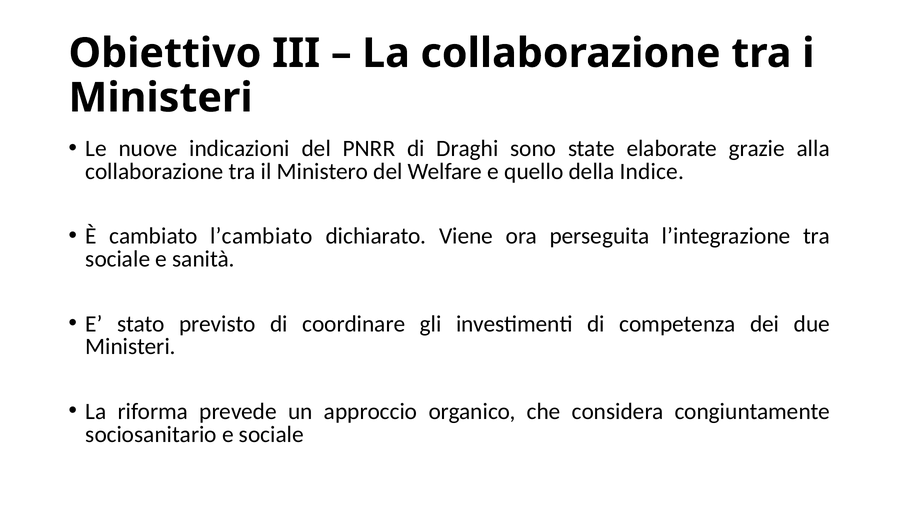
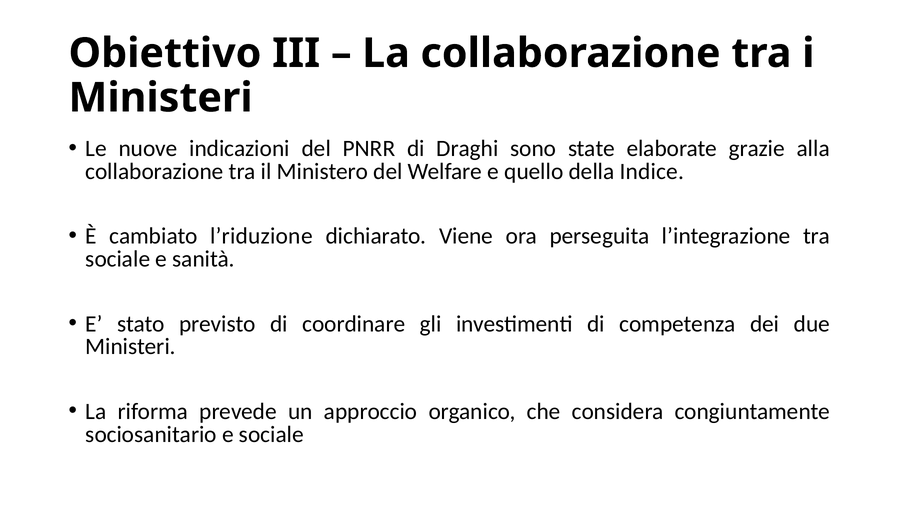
l’cambiato: l’cambiato -> l’riduzione (261, 236)
